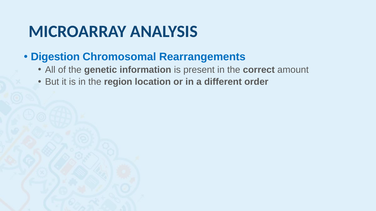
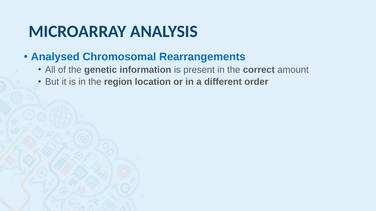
Digestion: Digestion -> Analysed (55, 57)
